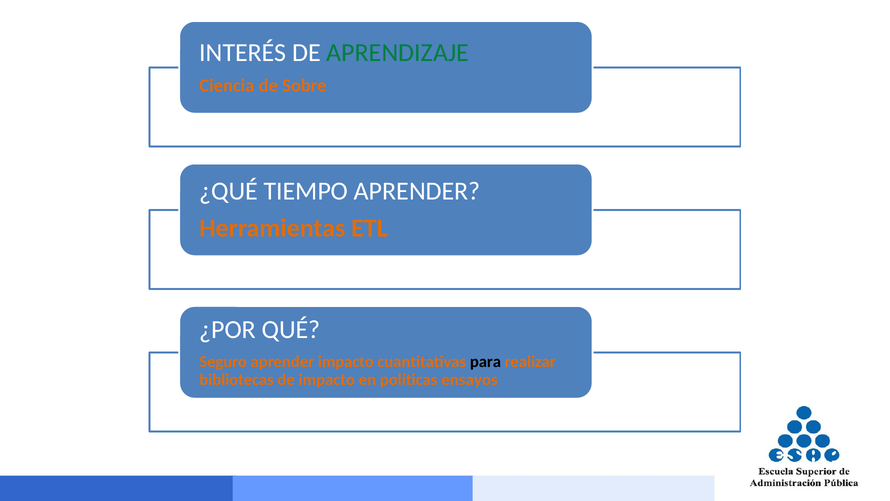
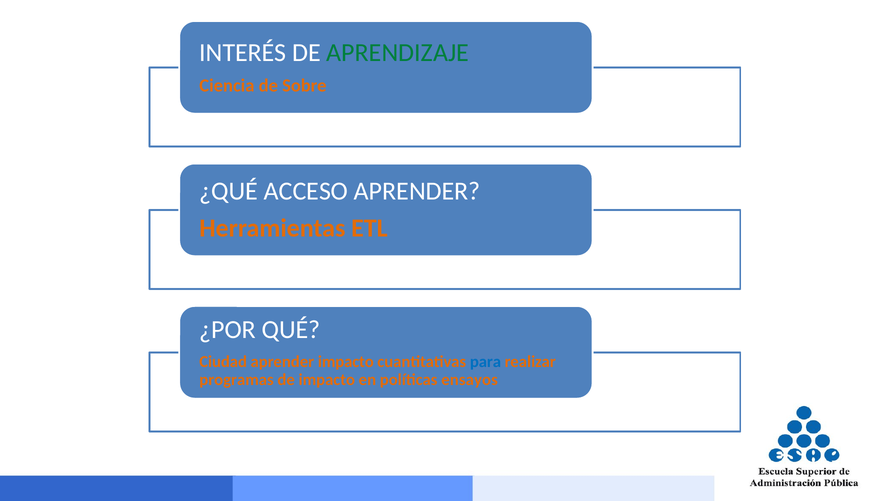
TIEMPO: TIEMPO -> ACCESO (306, 191)
Seguro: Seguro -> Ciudad (223, 362)
para colour: black -> blue (485, 362)
bibliotecas: bibliotecas -> programas (237, 380)
